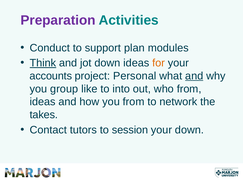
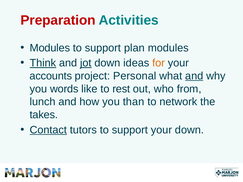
Preparation colour: purple -> red (58, 20)
Conduct: Conduct -> Modules (50, 48)
jot underline: none -> present (86, 63)
group: group -> words (64, 89)
into: into -> rest (121, 89)
ideas: ideas -> lunch (43, 102)
you from: from -> than (134, 102)
Contact underline: none -> present (48, 130)
tutors to session: session -> support (130, 130)
